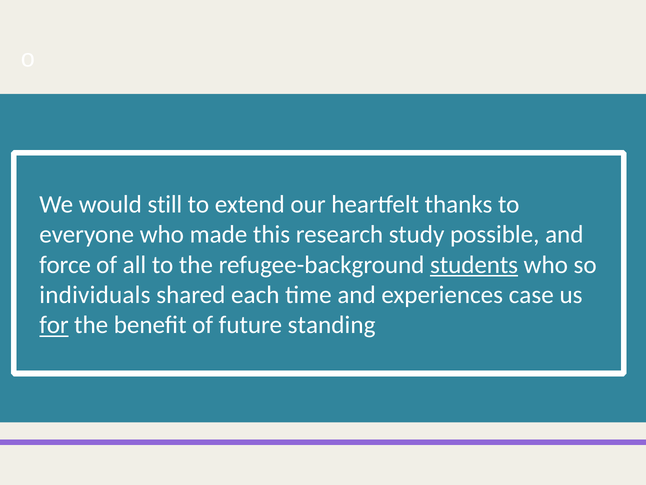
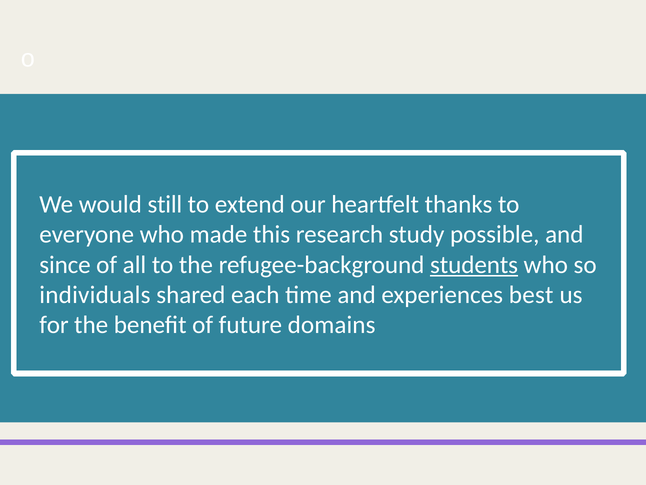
force: force -> since (65, 265)
case: case -> best (531, 295)
for underline: present -> none (54, 325)
standing: standing -> domains (332, 325)
